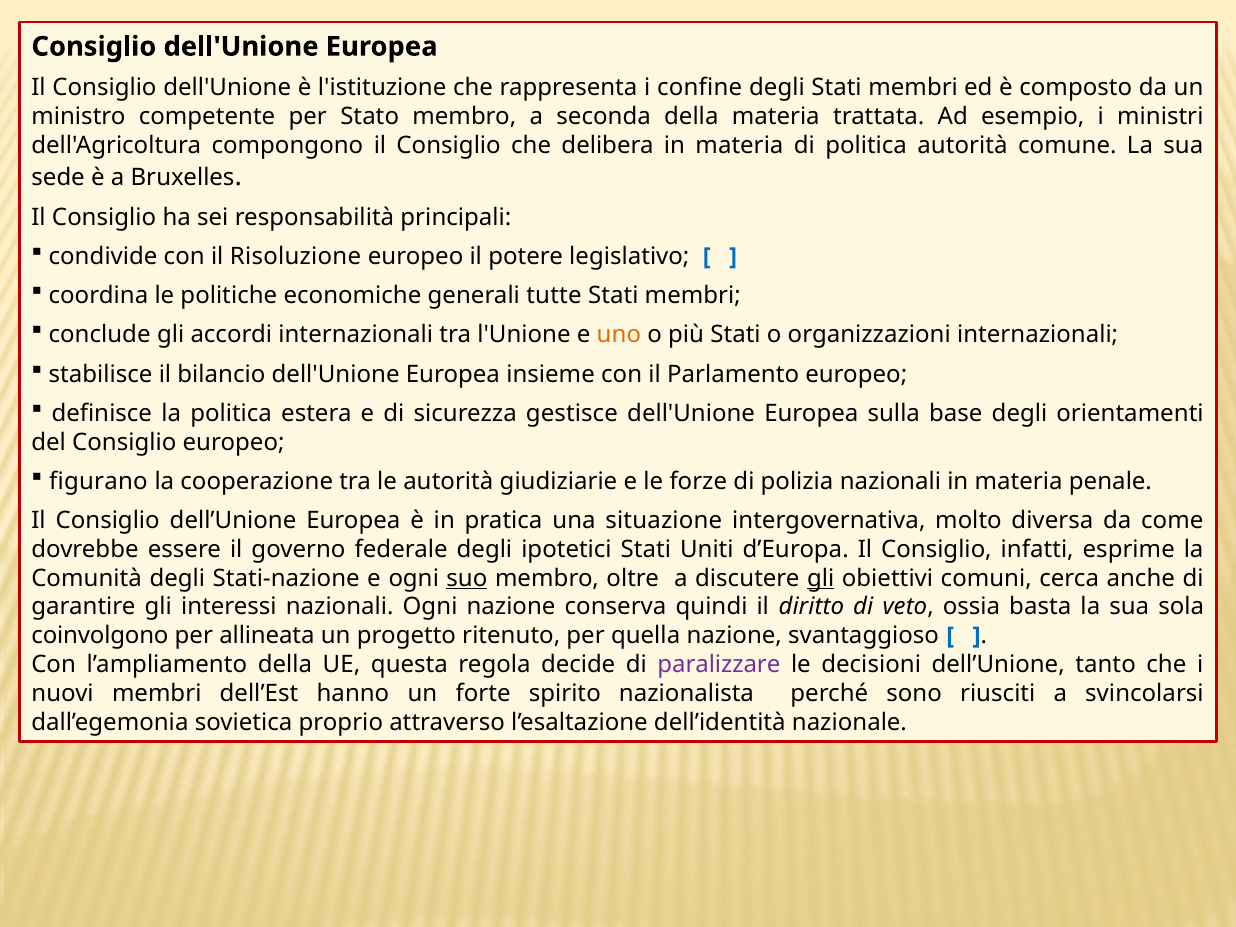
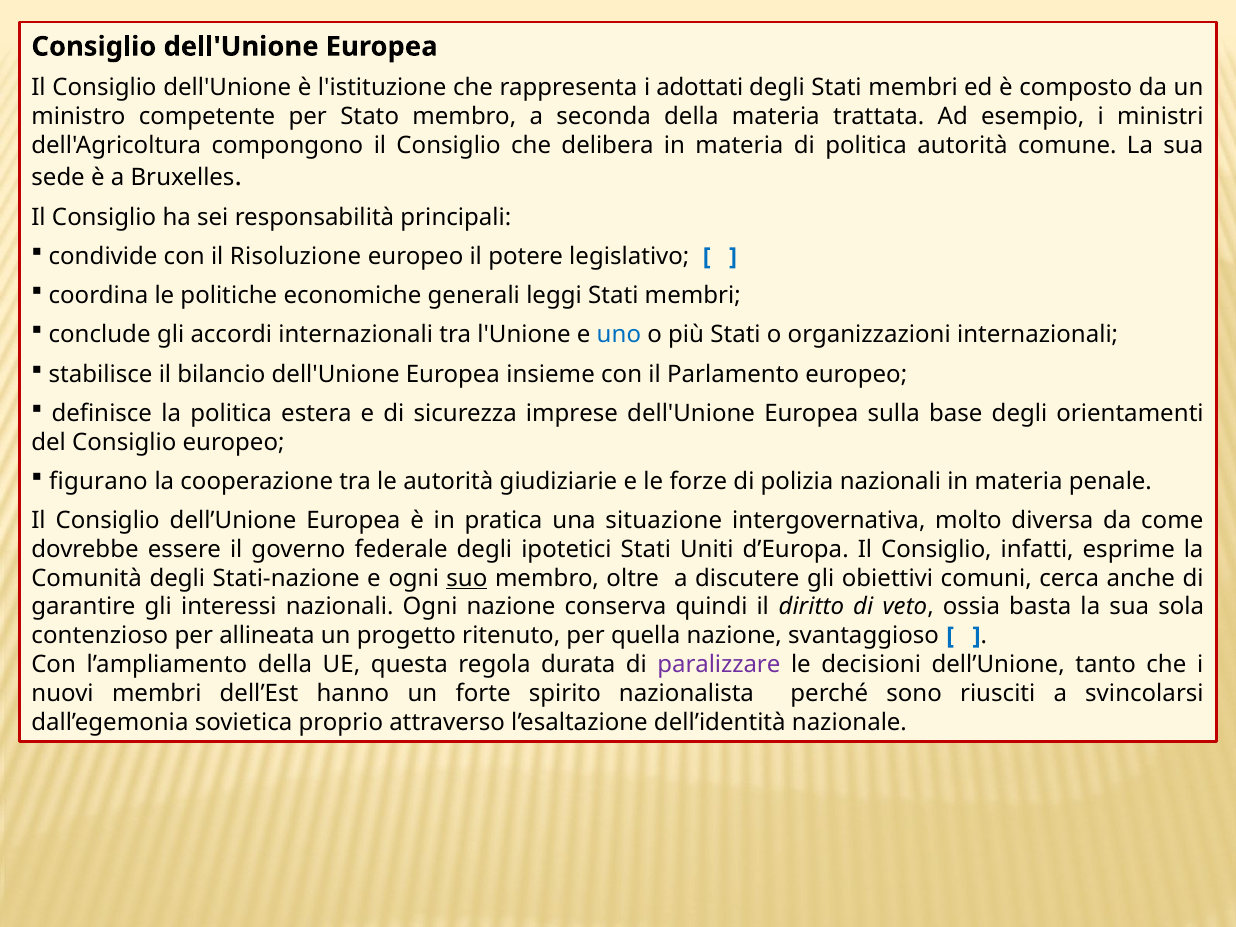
confine: confine -> adottati (700, 88)
tutte: tutte -> leggi (554, 296)
uno colour: orange -> blue (619, 335)
gestisce: gestisce -> imprese (572, 413)
gli underline: present -> none (821, 578)
coinvolgono: coinvolgono -> contenzioso (100, 636)
decide: decide -> durata (578, 665)
